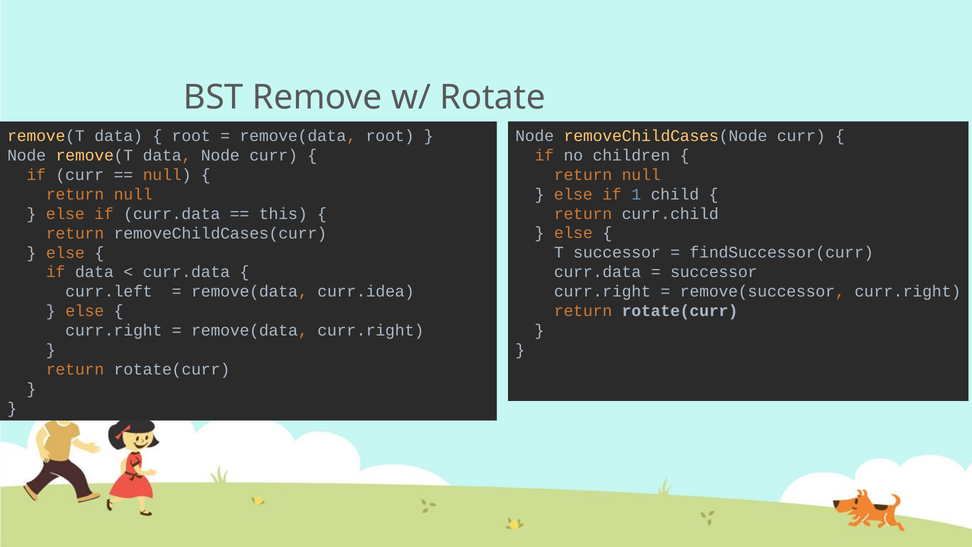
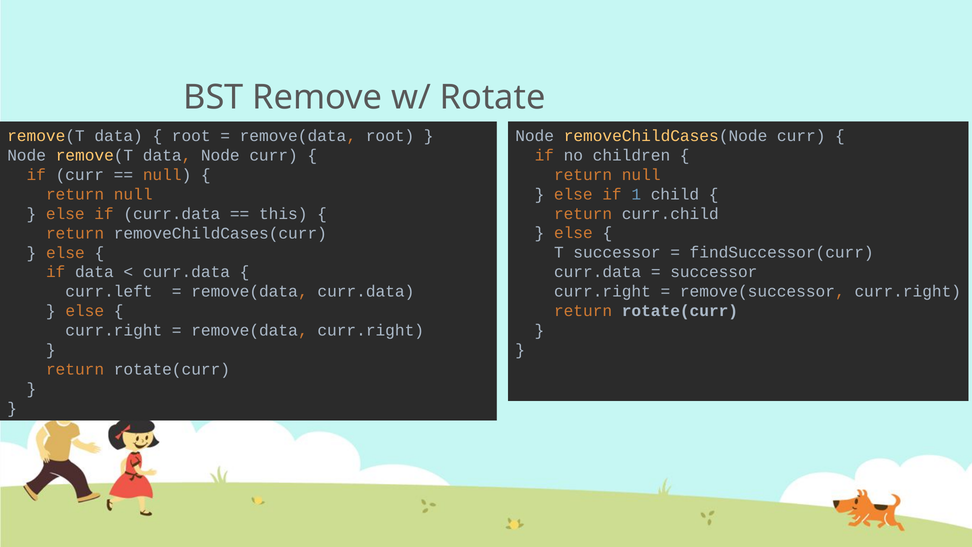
remove(data curr.idea: curr.idea -> curr.data (366, 291)
